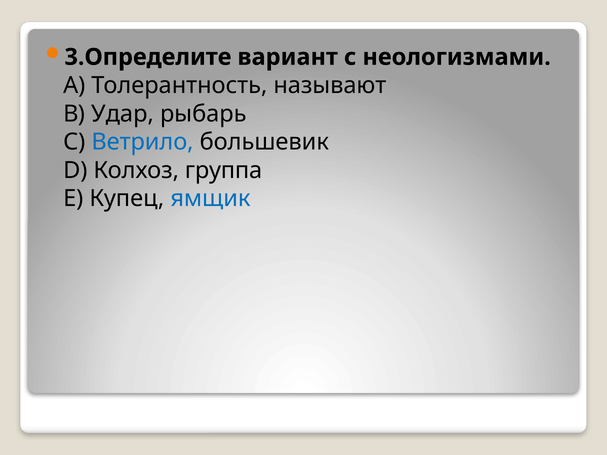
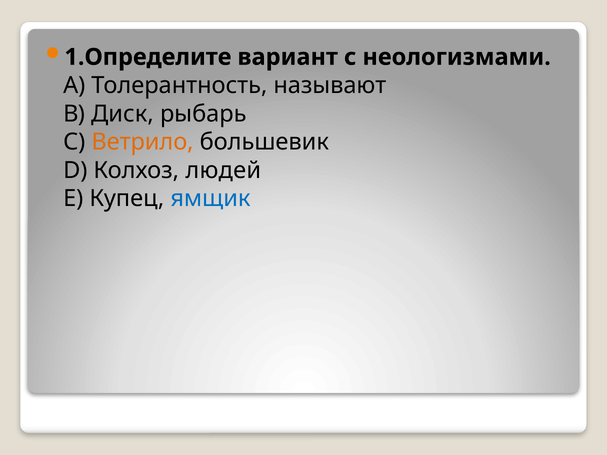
3.Определите: 3.Определите -> 1.Определите (148, 57)
Удар: Удар -> Диск (122, 114)
Ветрило colour: blue -> orange (142, 142)
группа: группа -> людей (223, 170)
